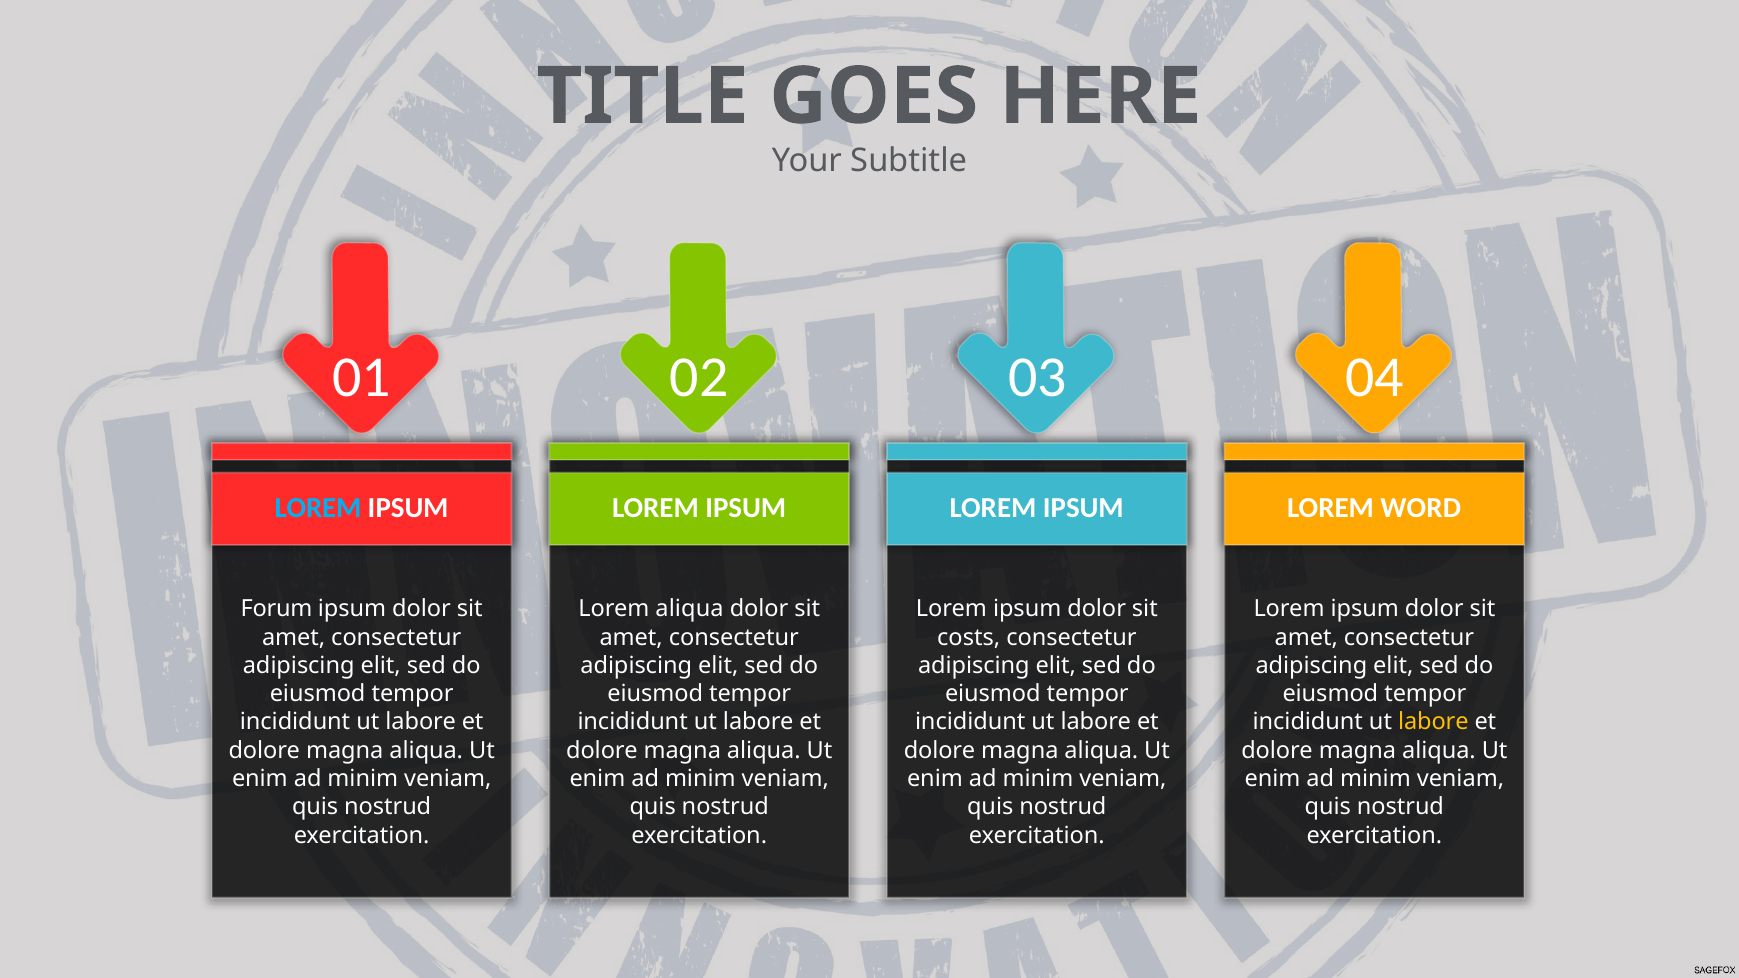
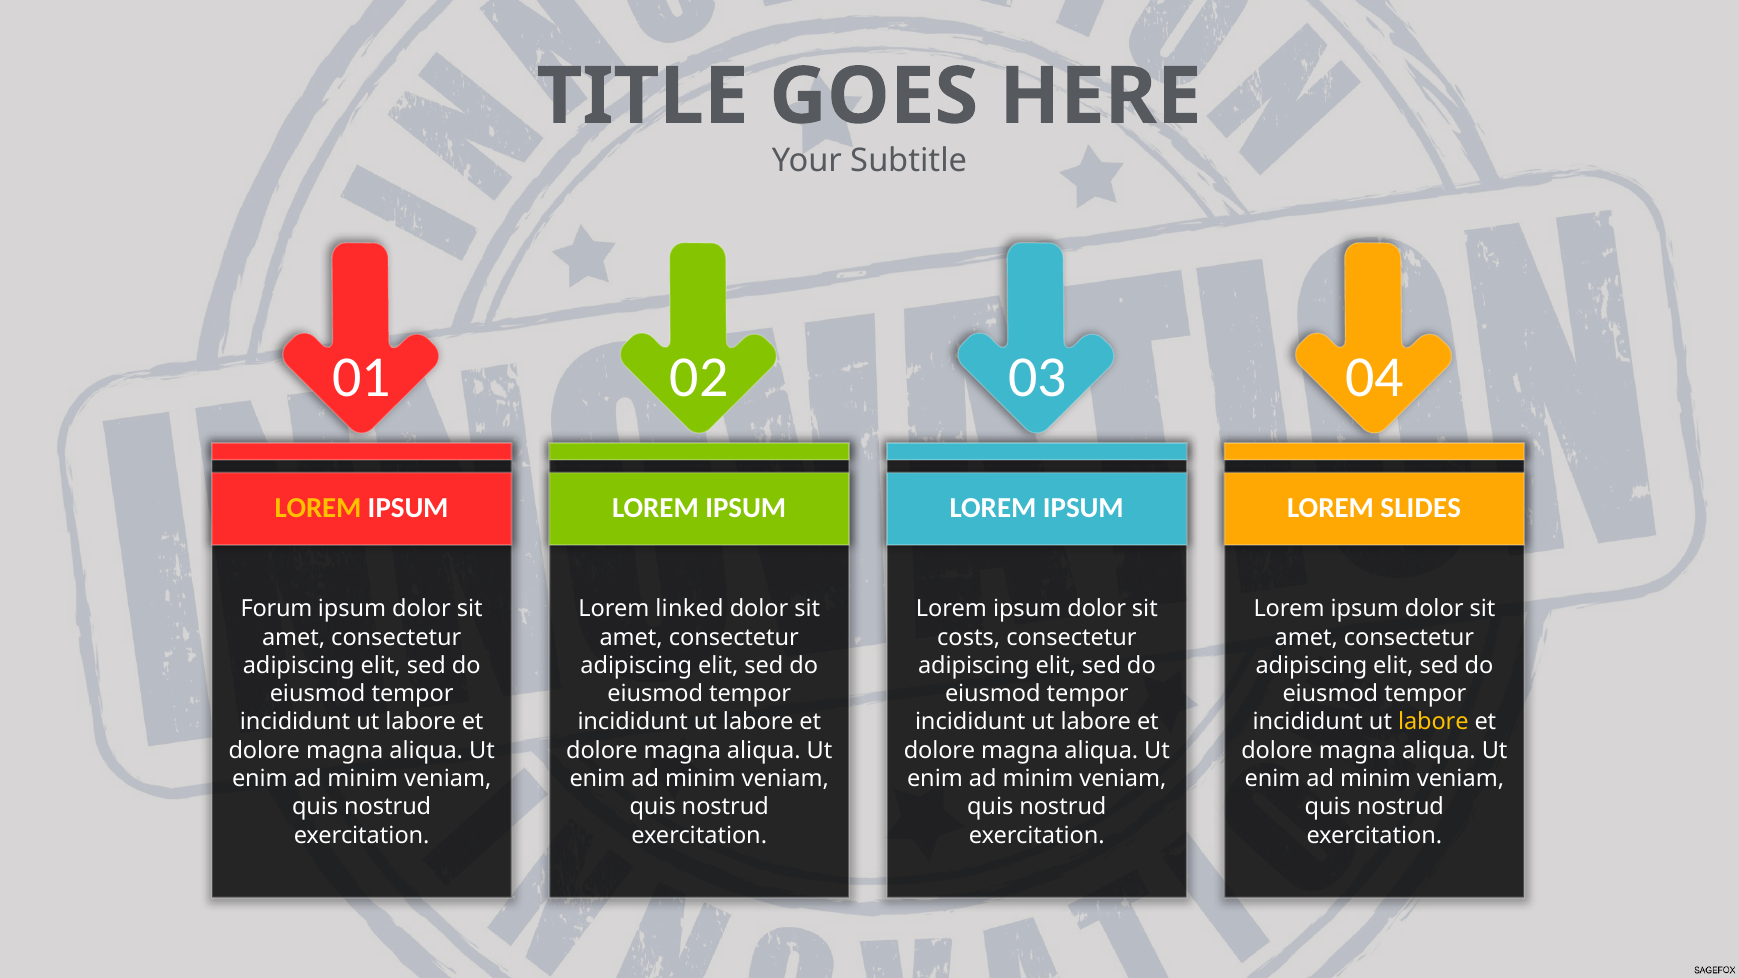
LOREM colour: light blue -> yellow (318, 508)
WORD: WORD -> SLIDES (1421, 508)
Lorem aliqua: aliqua -> linked (690, 609)
